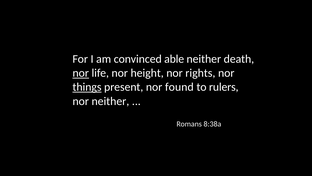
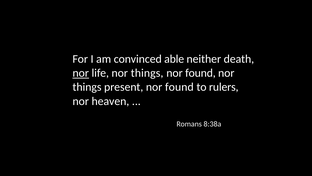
life nor height: height -> things (147, 73)
rights: rights -> found (200, 73)
things underline: present -> none (87, 87)
nor neither: neither -> heaven (110, 101)
